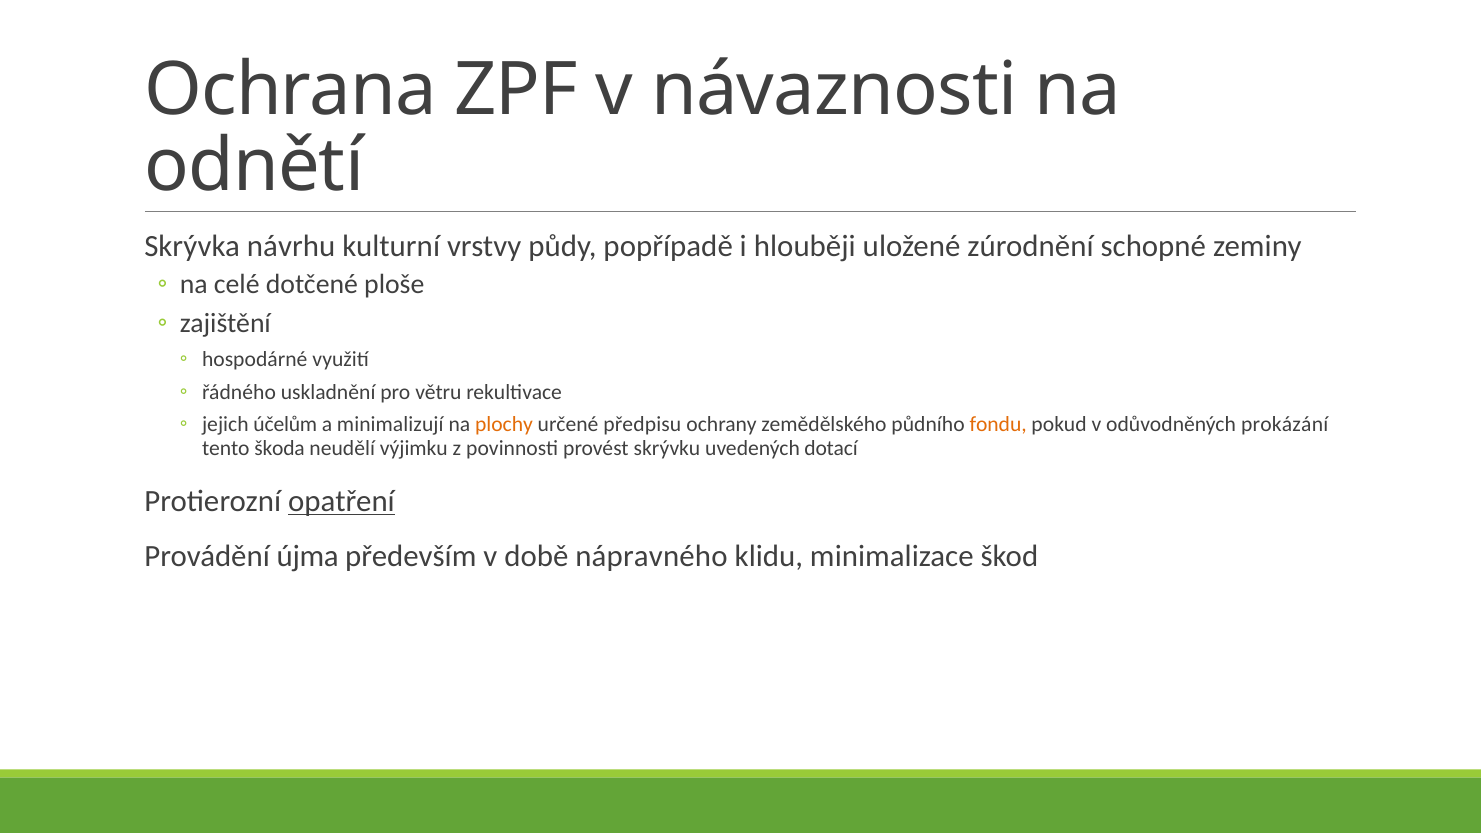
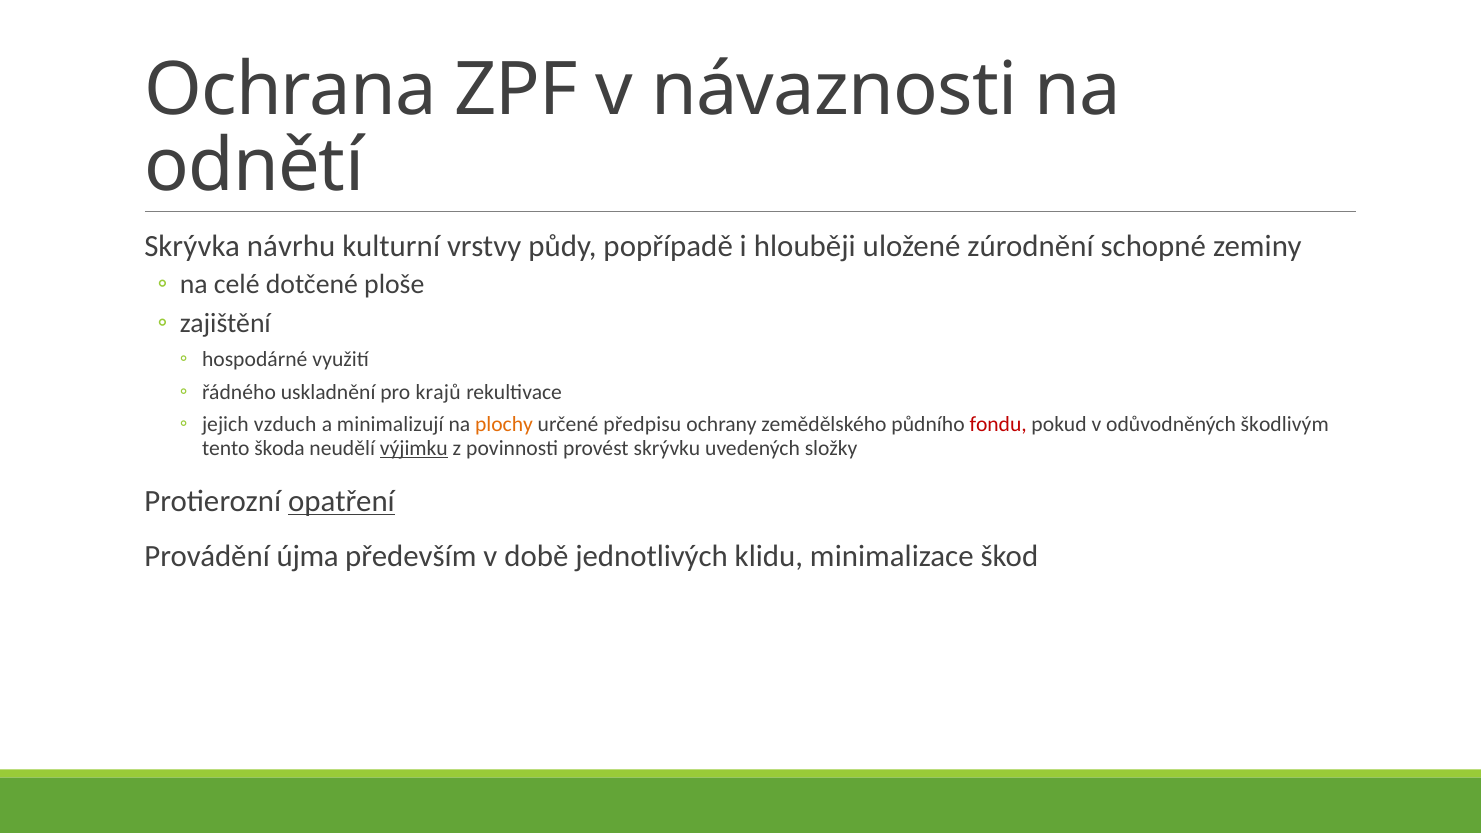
větru: větru -> krajů (438, 392)
účelům: účelům -> vzduch (285, 425)
fondu colour: orange -> red (998, 425)
prokázání: prokázání -> škodlivým (1285, 425)
výjimku underline: none -> present (414, 448)
dotací: dotací -> složky (831, 448)
nápravného: nápravného -> jednotlivých (652, 556)
